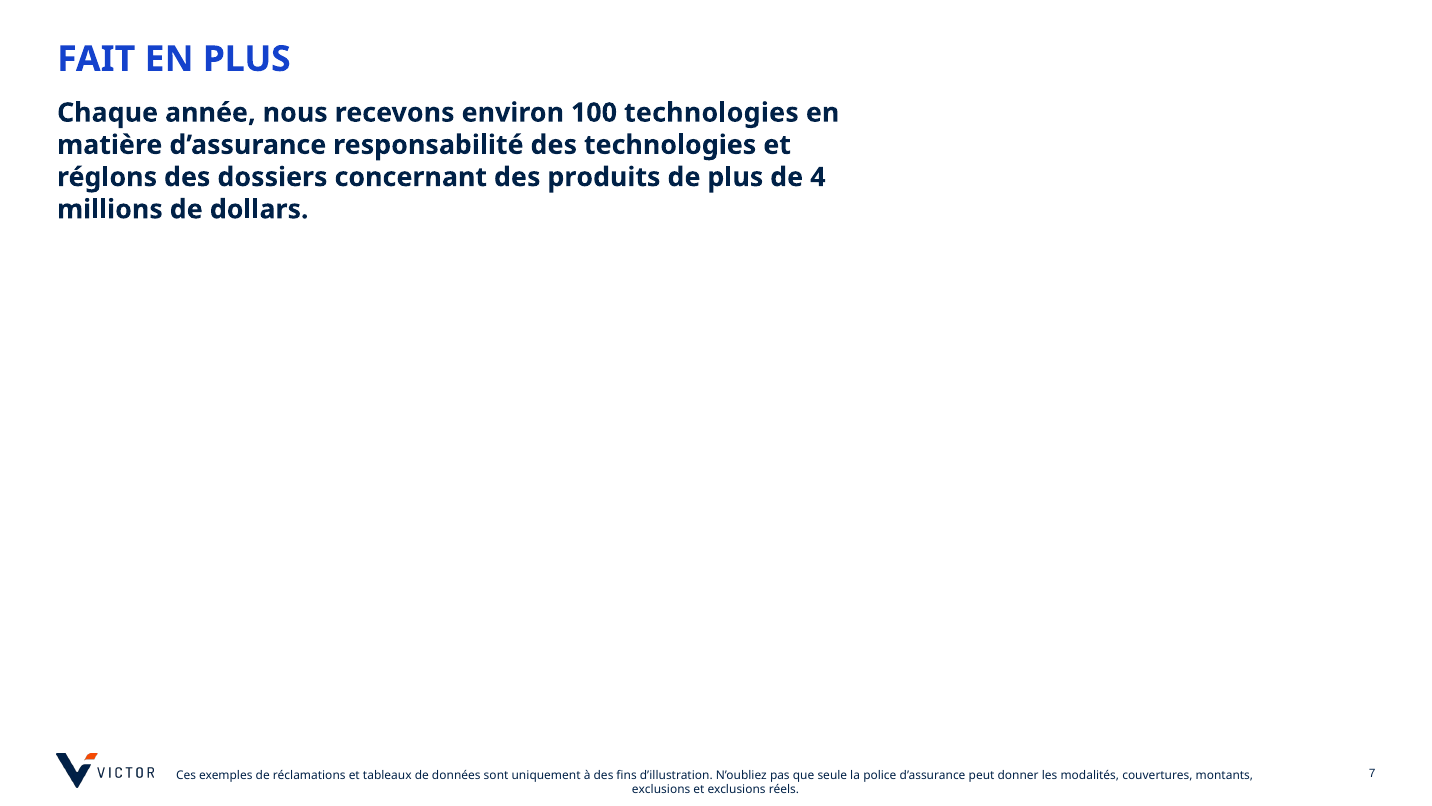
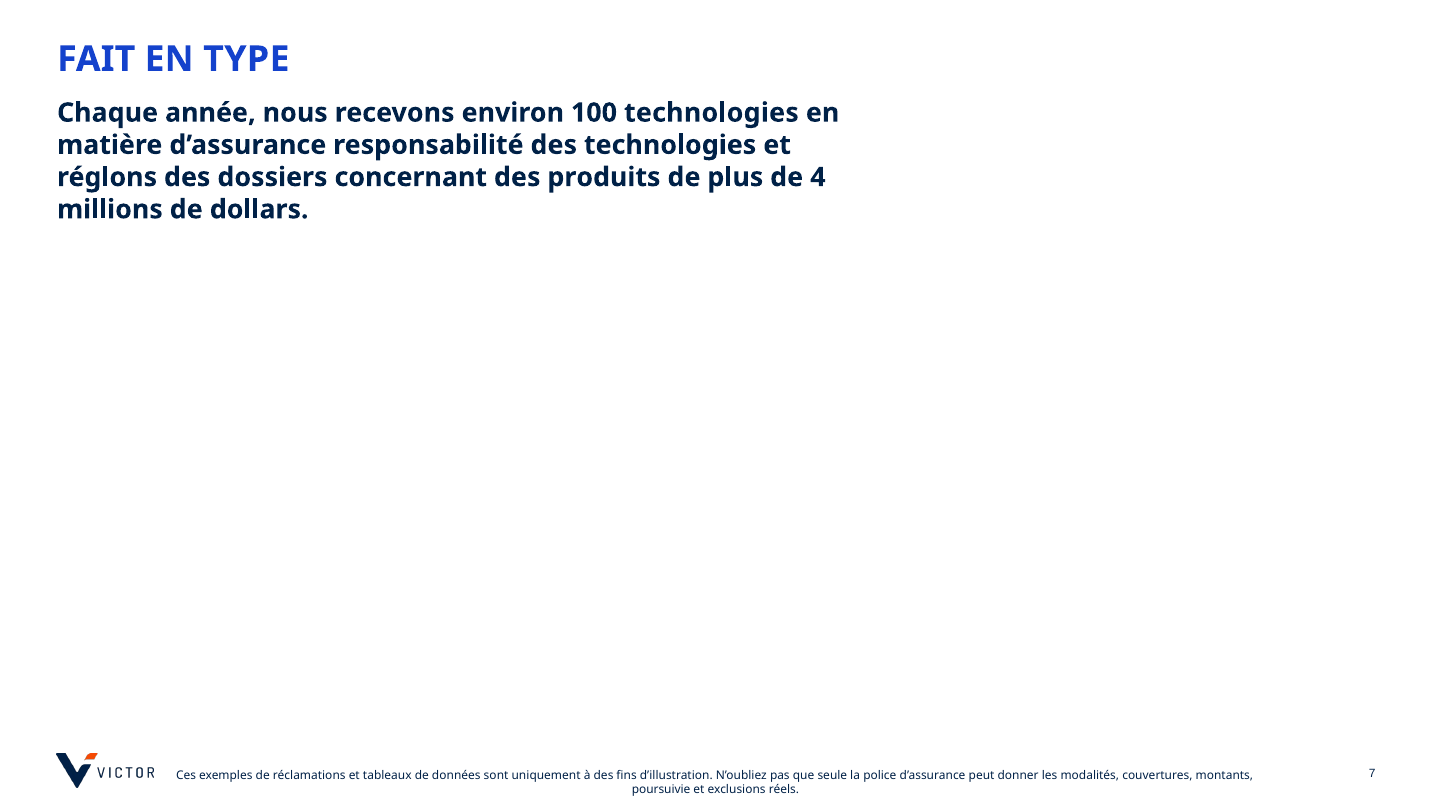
EN PLUS: PLUS -> TYPE (246, 59)
exclusions: exclusions -> poursuivie (661, 789)
